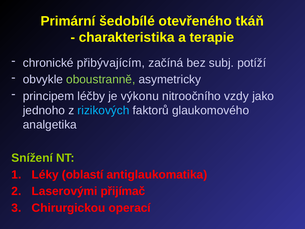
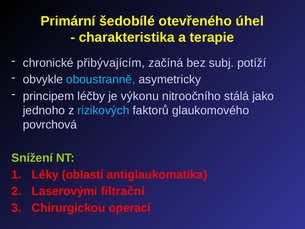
tkáň: tkáň -> úhel (250, 21)
oboustranně colour: light green -> light blue (101, 79)
vzdy: vzdy -> stálá (237, 96)
analgetika: analgetika -> povrchová (50, 125)
přijímač: přijímač -> filtrační (123, 191)
